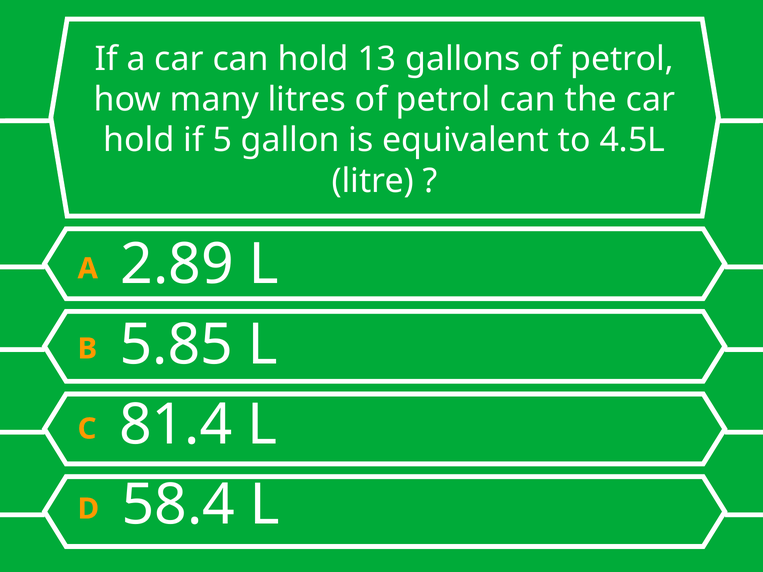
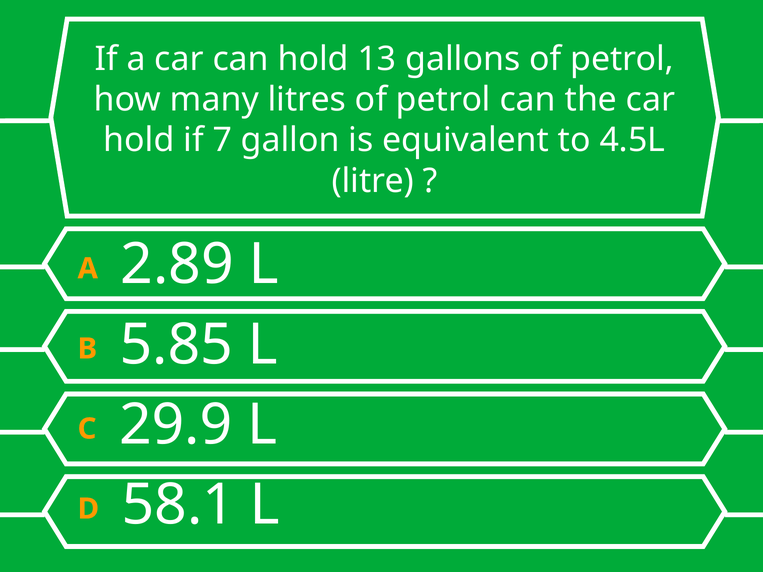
5: 5 -> 7 (222, 140)
81.4: 81.4 -> 29.9 (176, 425)
58.4: 58.4 -> 58.1 (178, 505)
